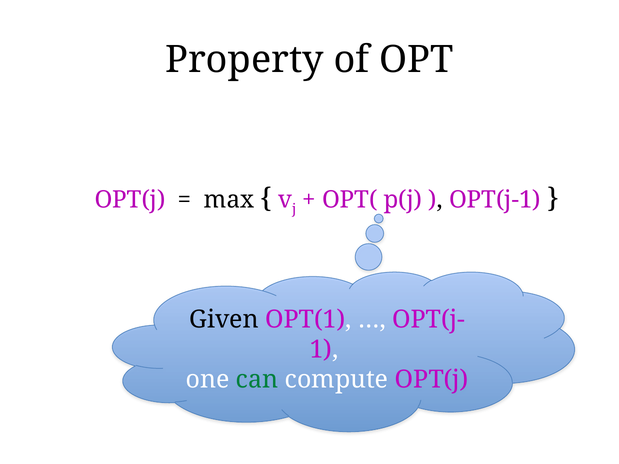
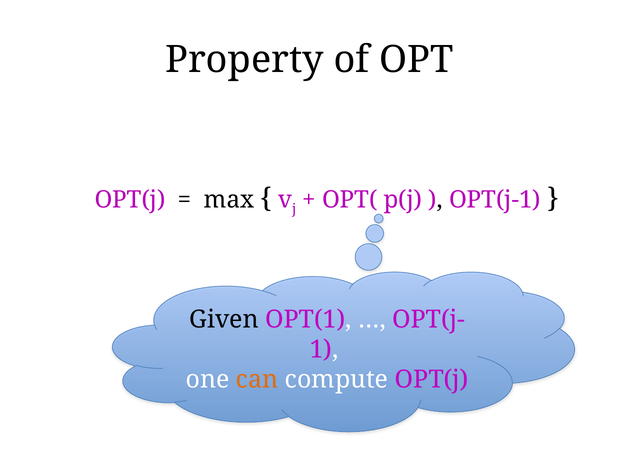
can colour: green -> orange (257, 380)
